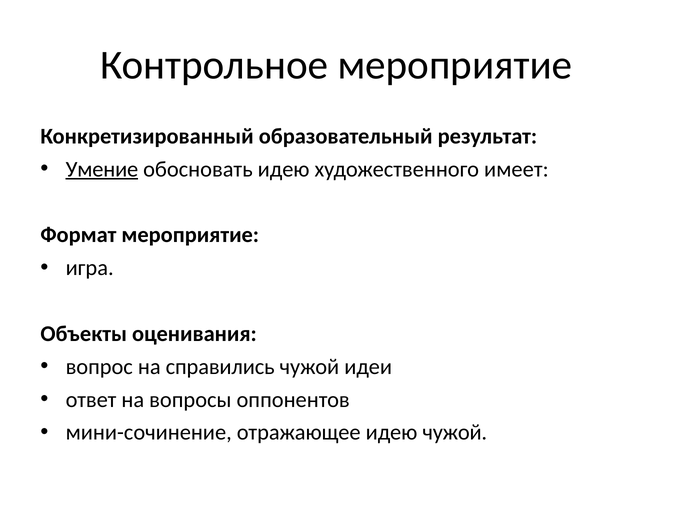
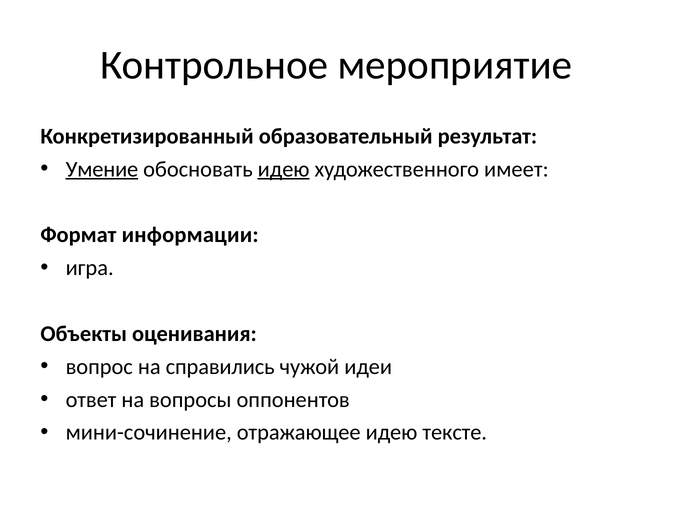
идею underline: none -> present (284, 169)
Формат мероприятие: мероприятие -> информации (190, 235)
идею чужой: чужой -> тексте (455, 432)
